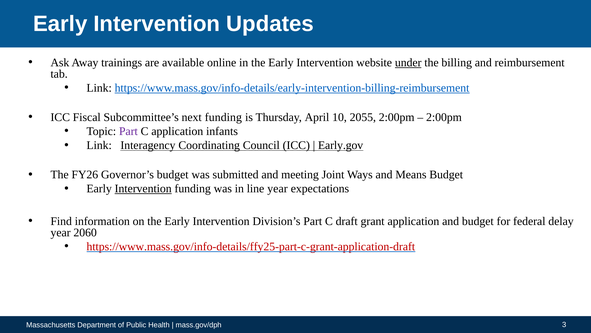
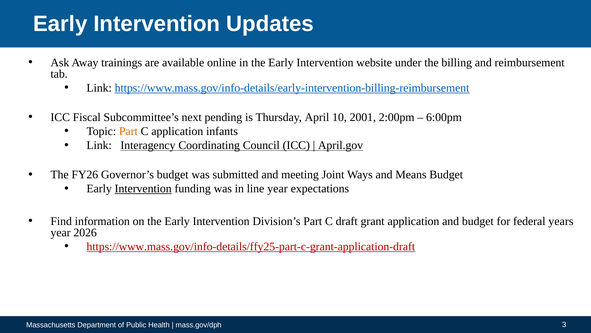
under underline: present -> none (408, 62)
next funding: funding -> pending (223, 117)
2055: 2055 -> 2001 (363, 117)
2:00pm: 2:00pm -> 6:00pm (444, 117)
Part colour: purple -> orange (128, 131)
Early.gov: Early.gov -> April.gov (341, 145)
delay: delay -> years (561, 221)
2060: 2060 -> 2026 (85, 232)
